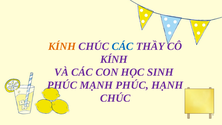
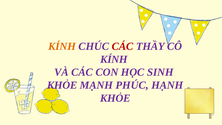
CÁC colour: blue -> red (123, 46)
PHÚC: PHÚC -> KHỎE (62, 85)
CHÚC: CHÚC -> KHỎE (115, 98)
